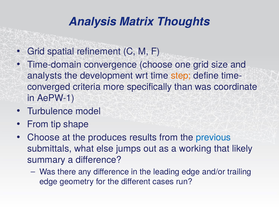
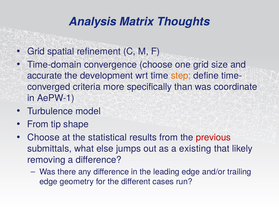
analysts: analysts -> accurate (45, 76)
produces: produces -> statistical (107, 138)
previous colour: blue -> red (213, 138)
working: working -> existing (195, 149)
summary: summary -> removing (46, 160)
